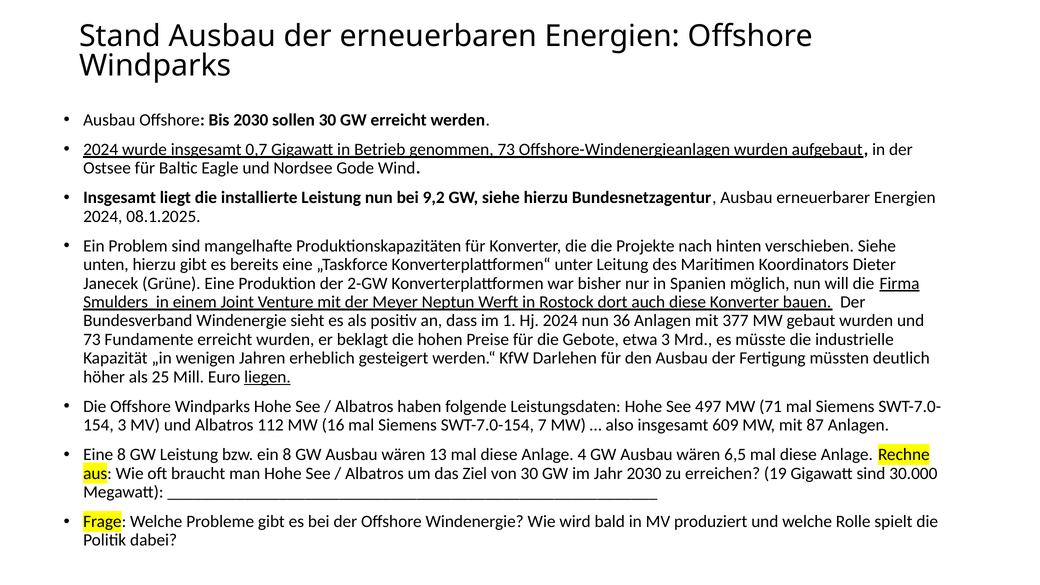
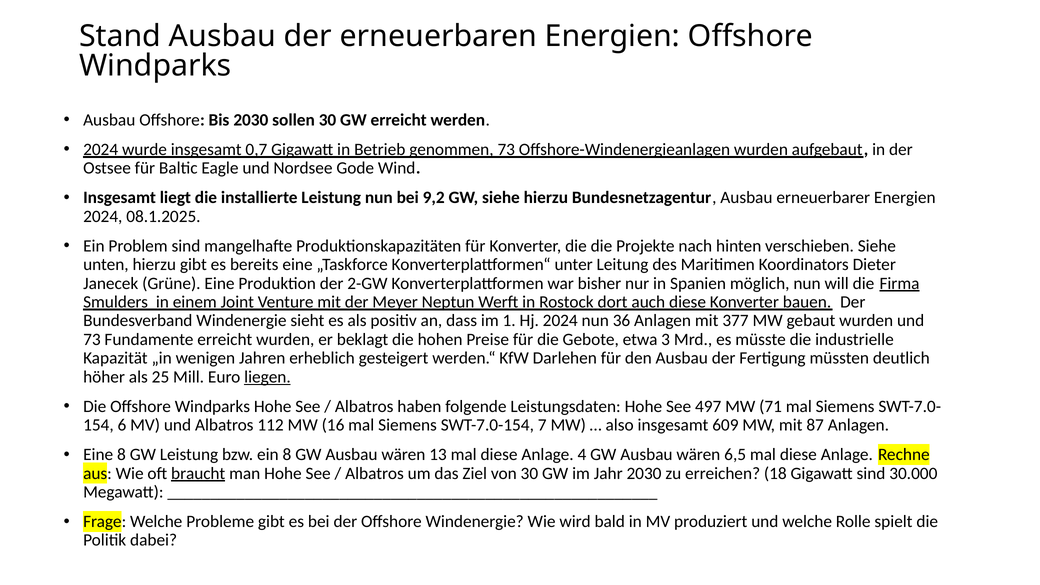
3: 3 -> 6 (122, 425)
braucht underline: none -> present (198, 473)
19: 19 -> 18 (775, 473)
